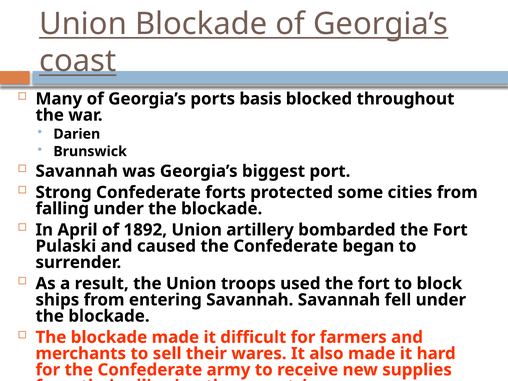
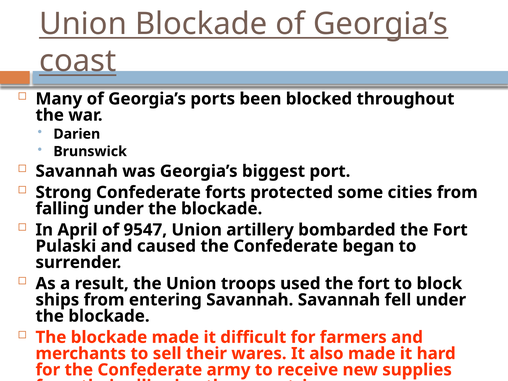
basis: basis -> been (260, 99)
1892: 1892 -> 9547 (145, 230)
